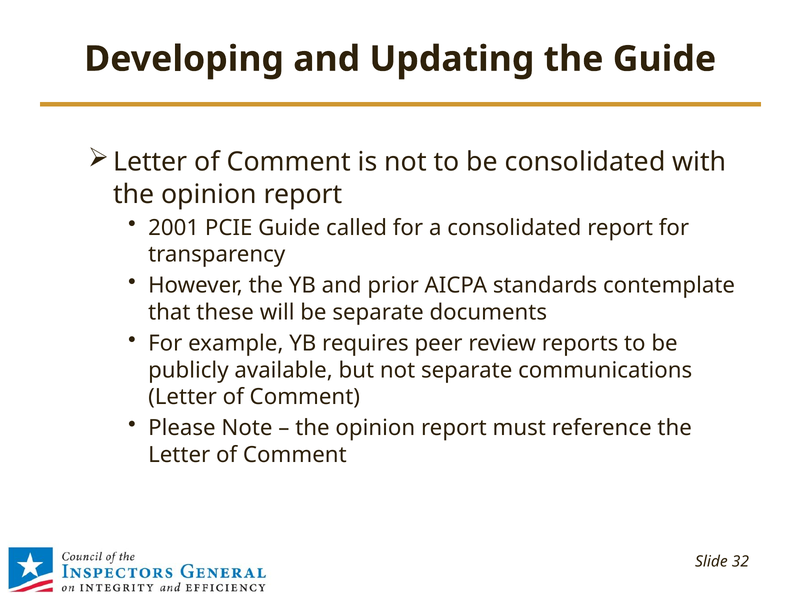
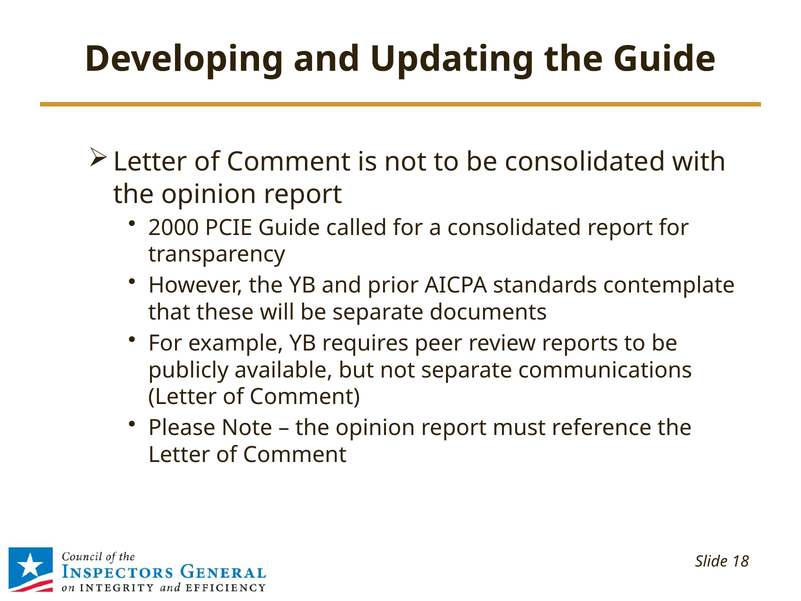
2001: 2001 -> 2000 (174, 228)
32: 32 -> 18 (740, 562)
